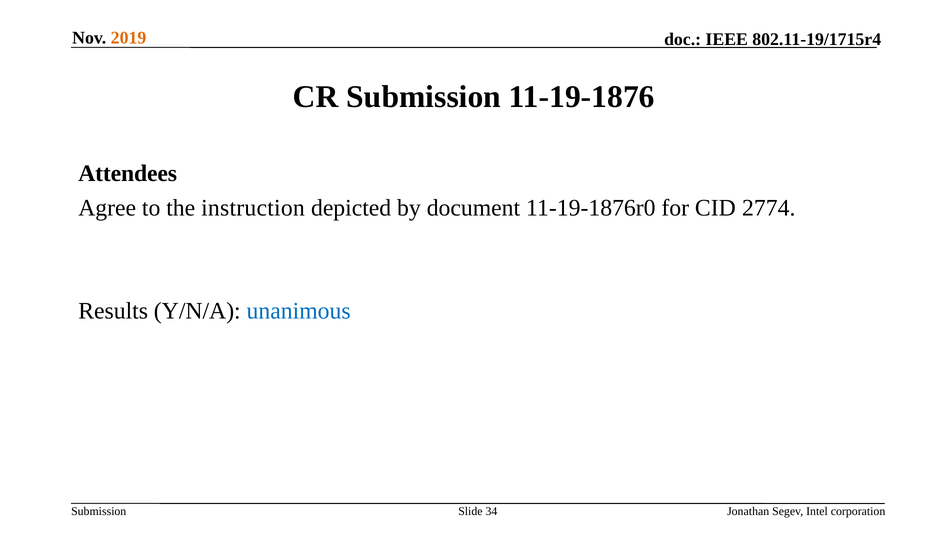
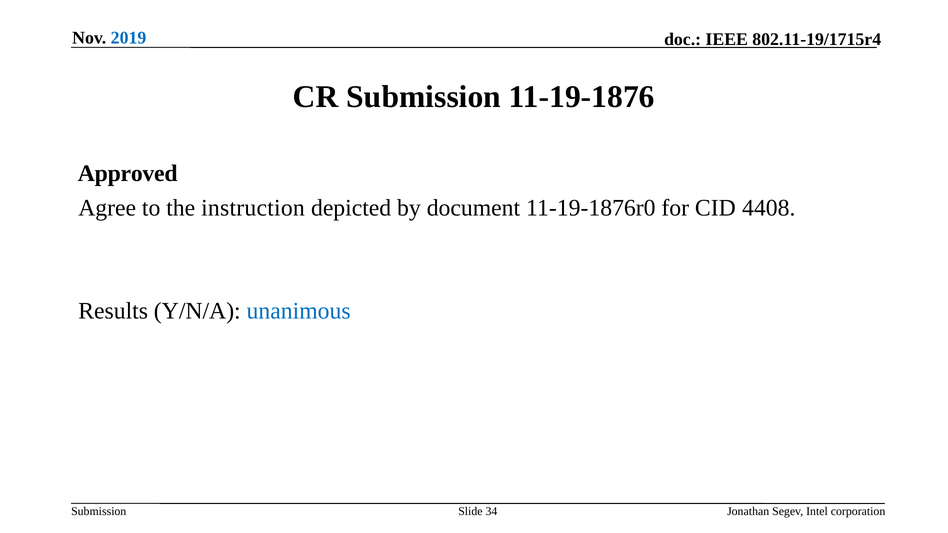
2019 colour: orange -> blue (129, 38)
Attendees: Attendees -> Approved (128, 174)
2774: 2774 -> 4408 (769, 208)
